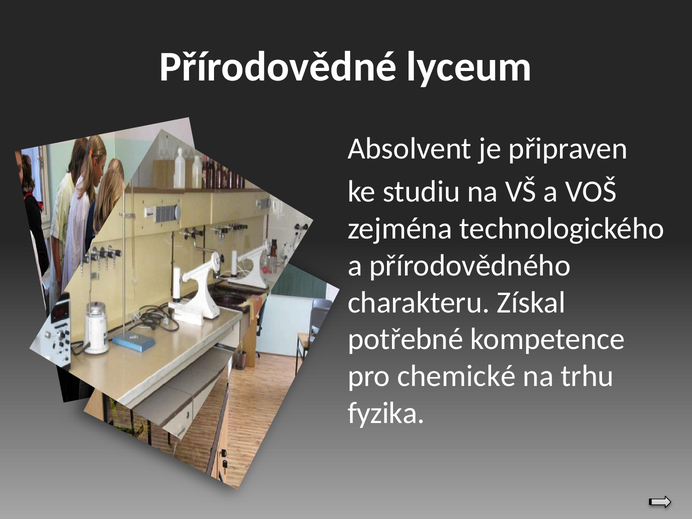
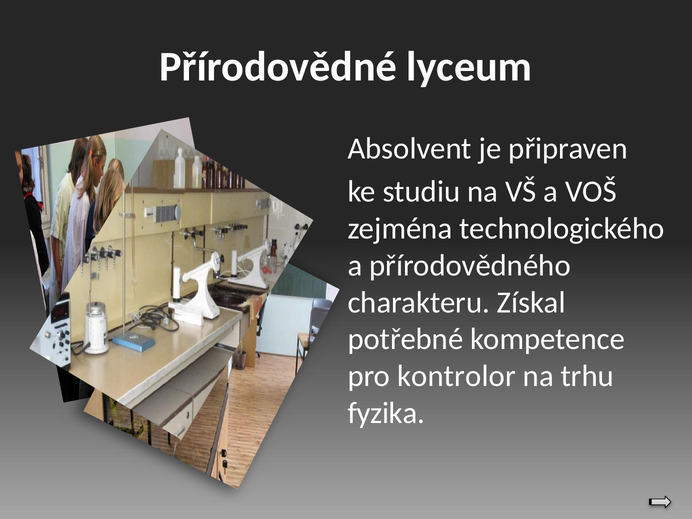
chemické: chemické -> kontrolor (456, 376)
